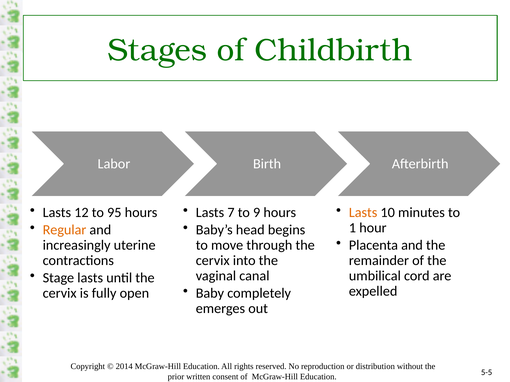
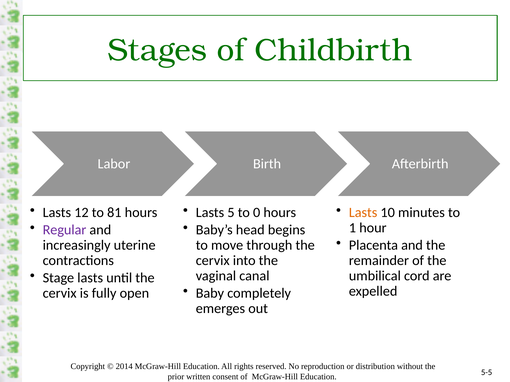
95: 95 -> 81 (114, 213)
7: 7 -> 5 (231, 213)
9: 9 -> 0 (257, 213)
Regular colour: orange -> purple (64, 230)
